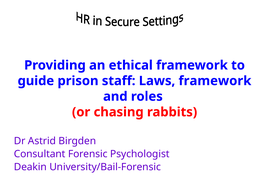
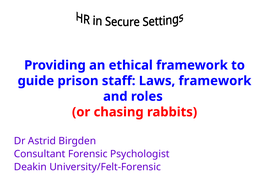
University/Bail-Forensic: University/Bail-Forensic -> University/Felt-Forensic (105, 167)
